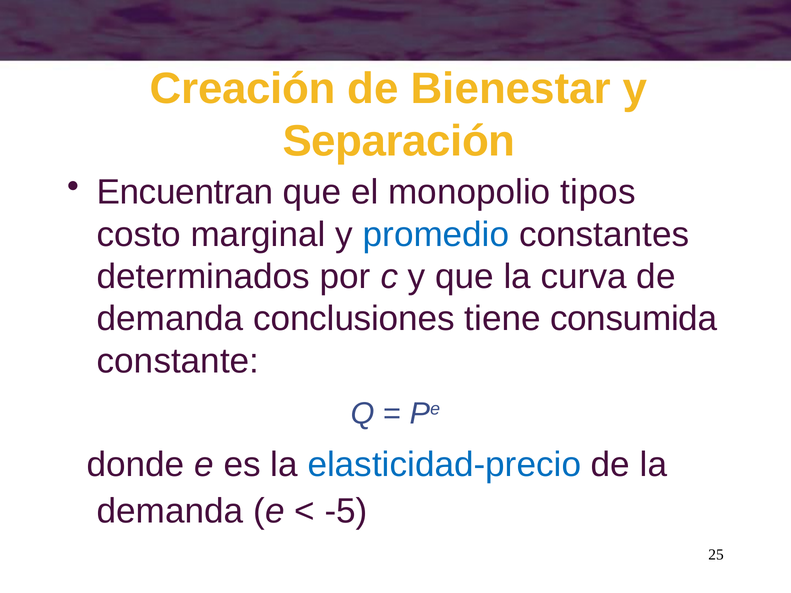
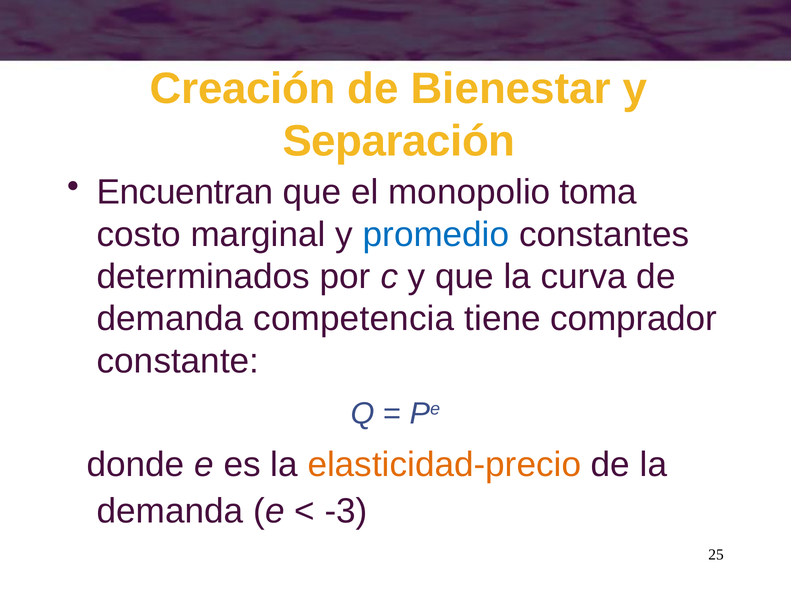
tipos: tipos -> toma (598, 192)
conclusiones: conclusiones -> competencia (354, 319)
consumida: consumida -> comprador (634, 319)
elasticidad-precio colour: blue -> orange (444, 465)
-5: -5 -> -3 (346, 511)
